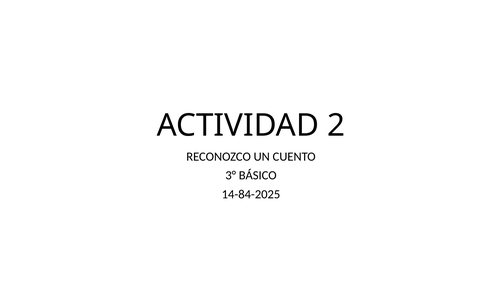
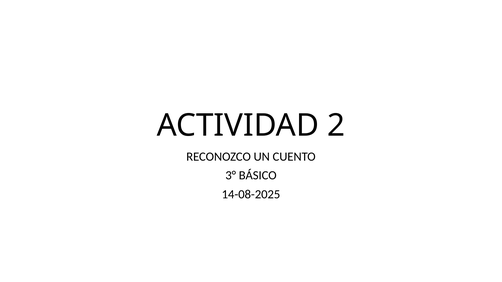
14-84-2025: 14-84-2025 -> 14-08-2025 (251, 194)
